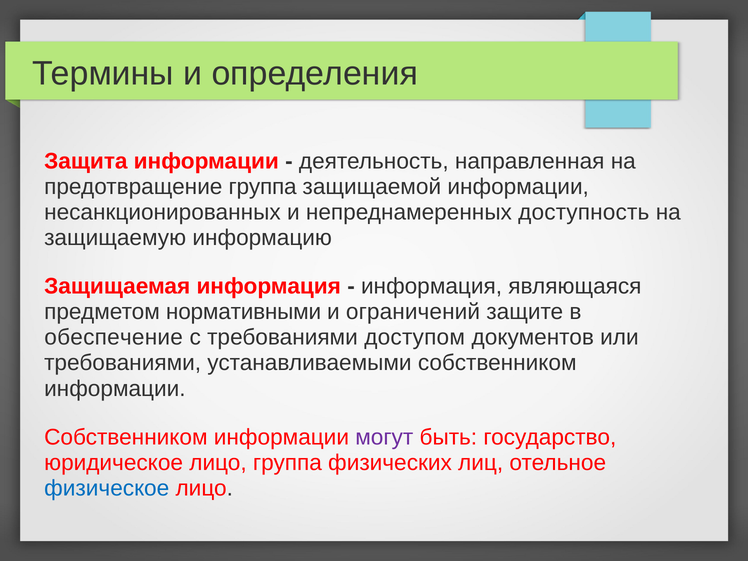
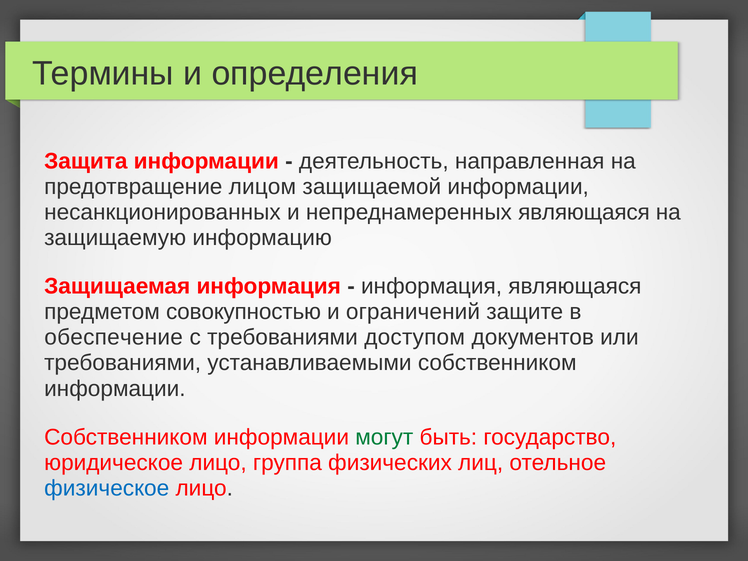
предотвращение группа: группа -> лицом (262, 187)
непреднамеренных доступность: доступность -> являющаяся (584, 212)
нормативными: нормативными -> совокупностью (244, 312)
могут colour: purple -> green (384, 437)
